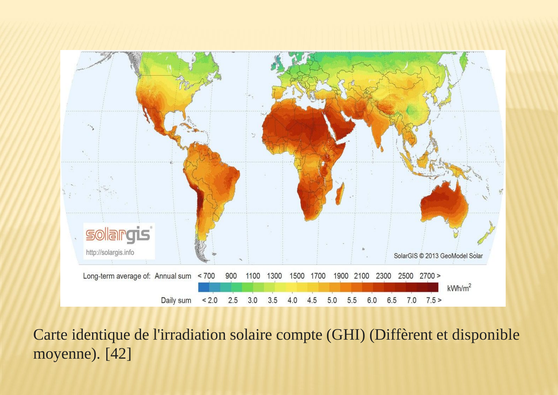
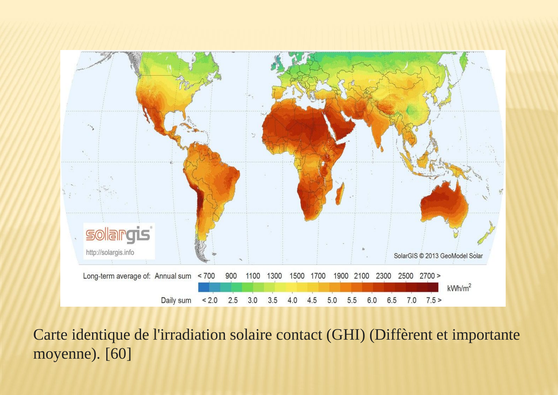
compte: compte -> contact (299, 334)
disponible: disponible -> importante (486, 334)
42: 42 -> 60 (118, 353)
